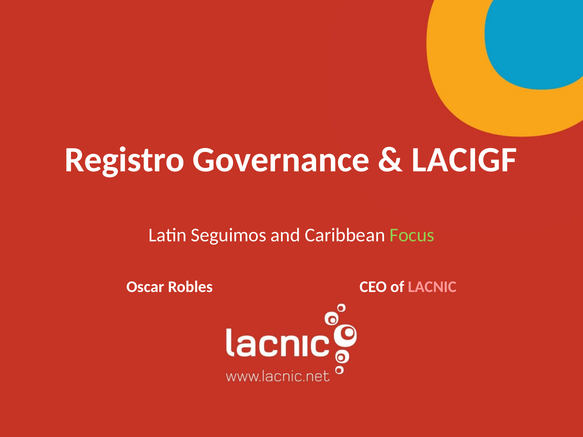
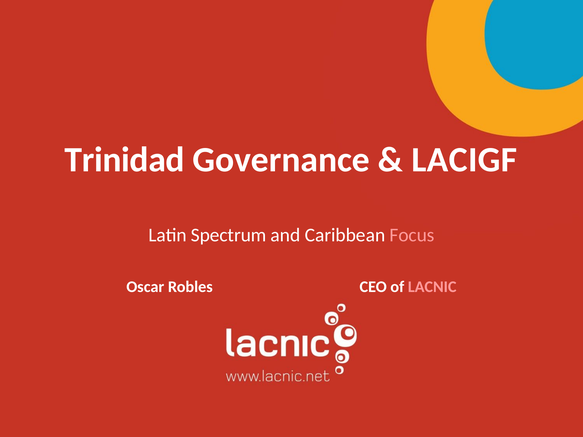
Registro: Registro -> Trinidad (125, 160)
Seguimos: Seguimos -> Spectrum (229, 235)
Focus colour: light green -> pink (412, 235)
